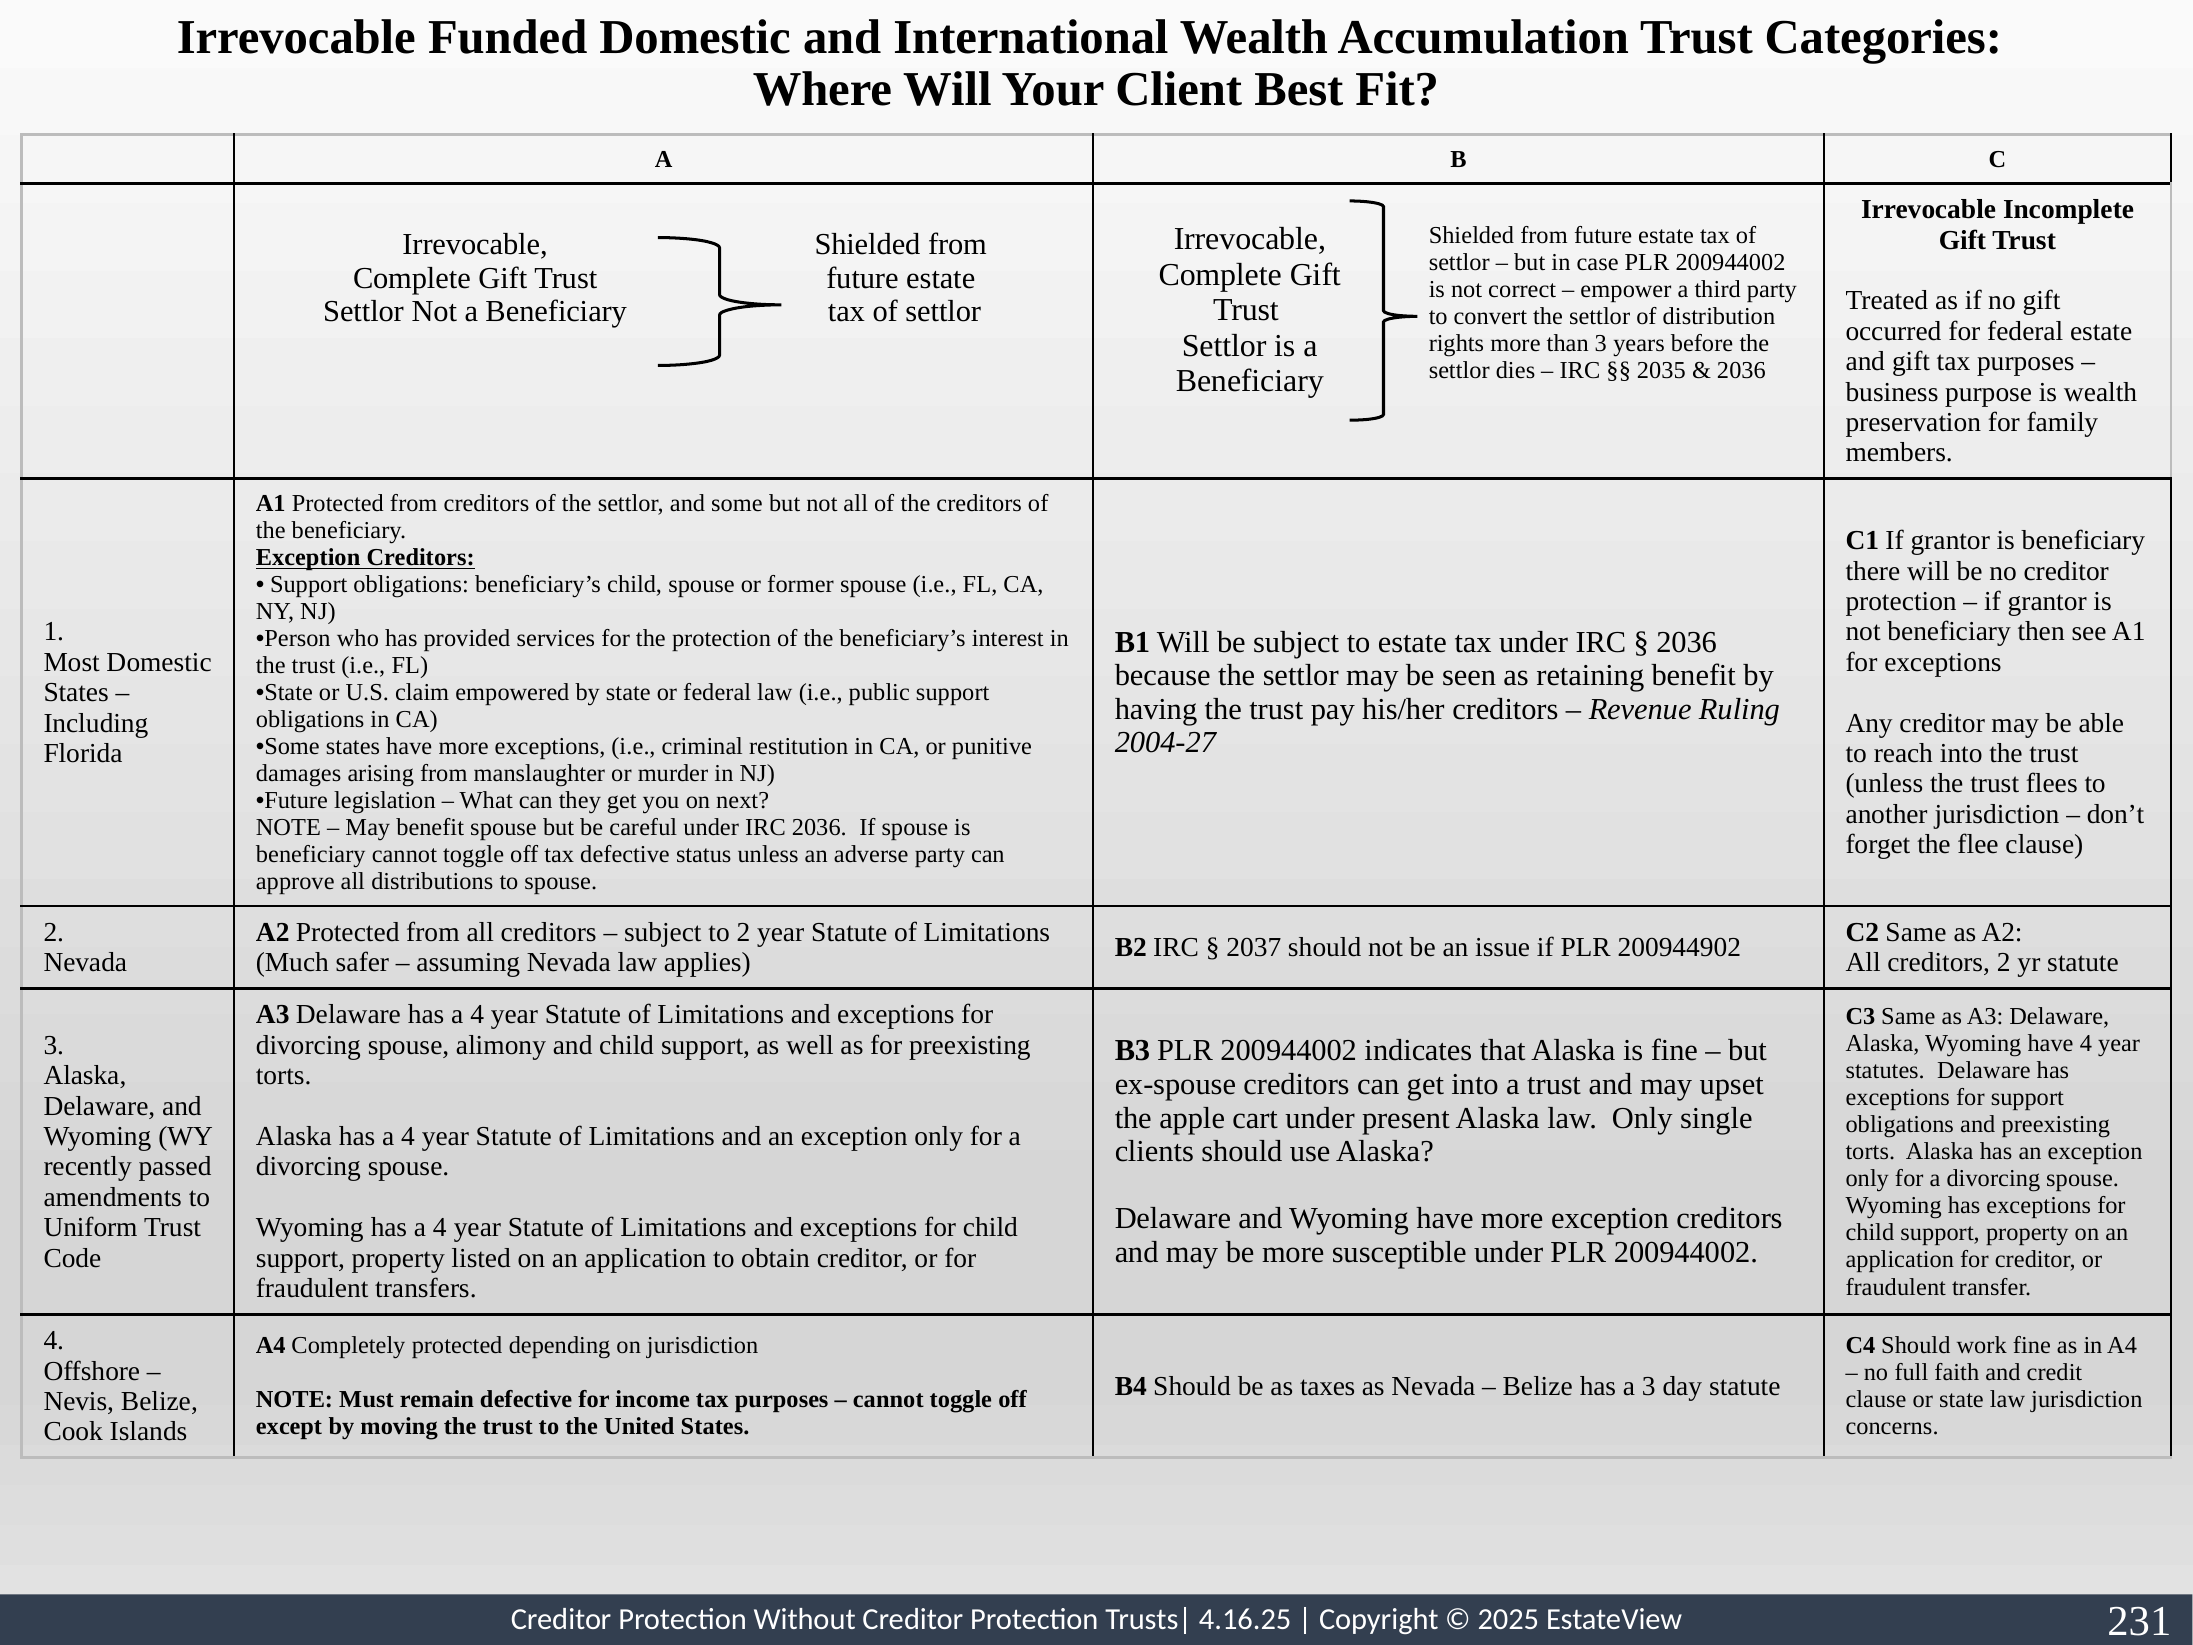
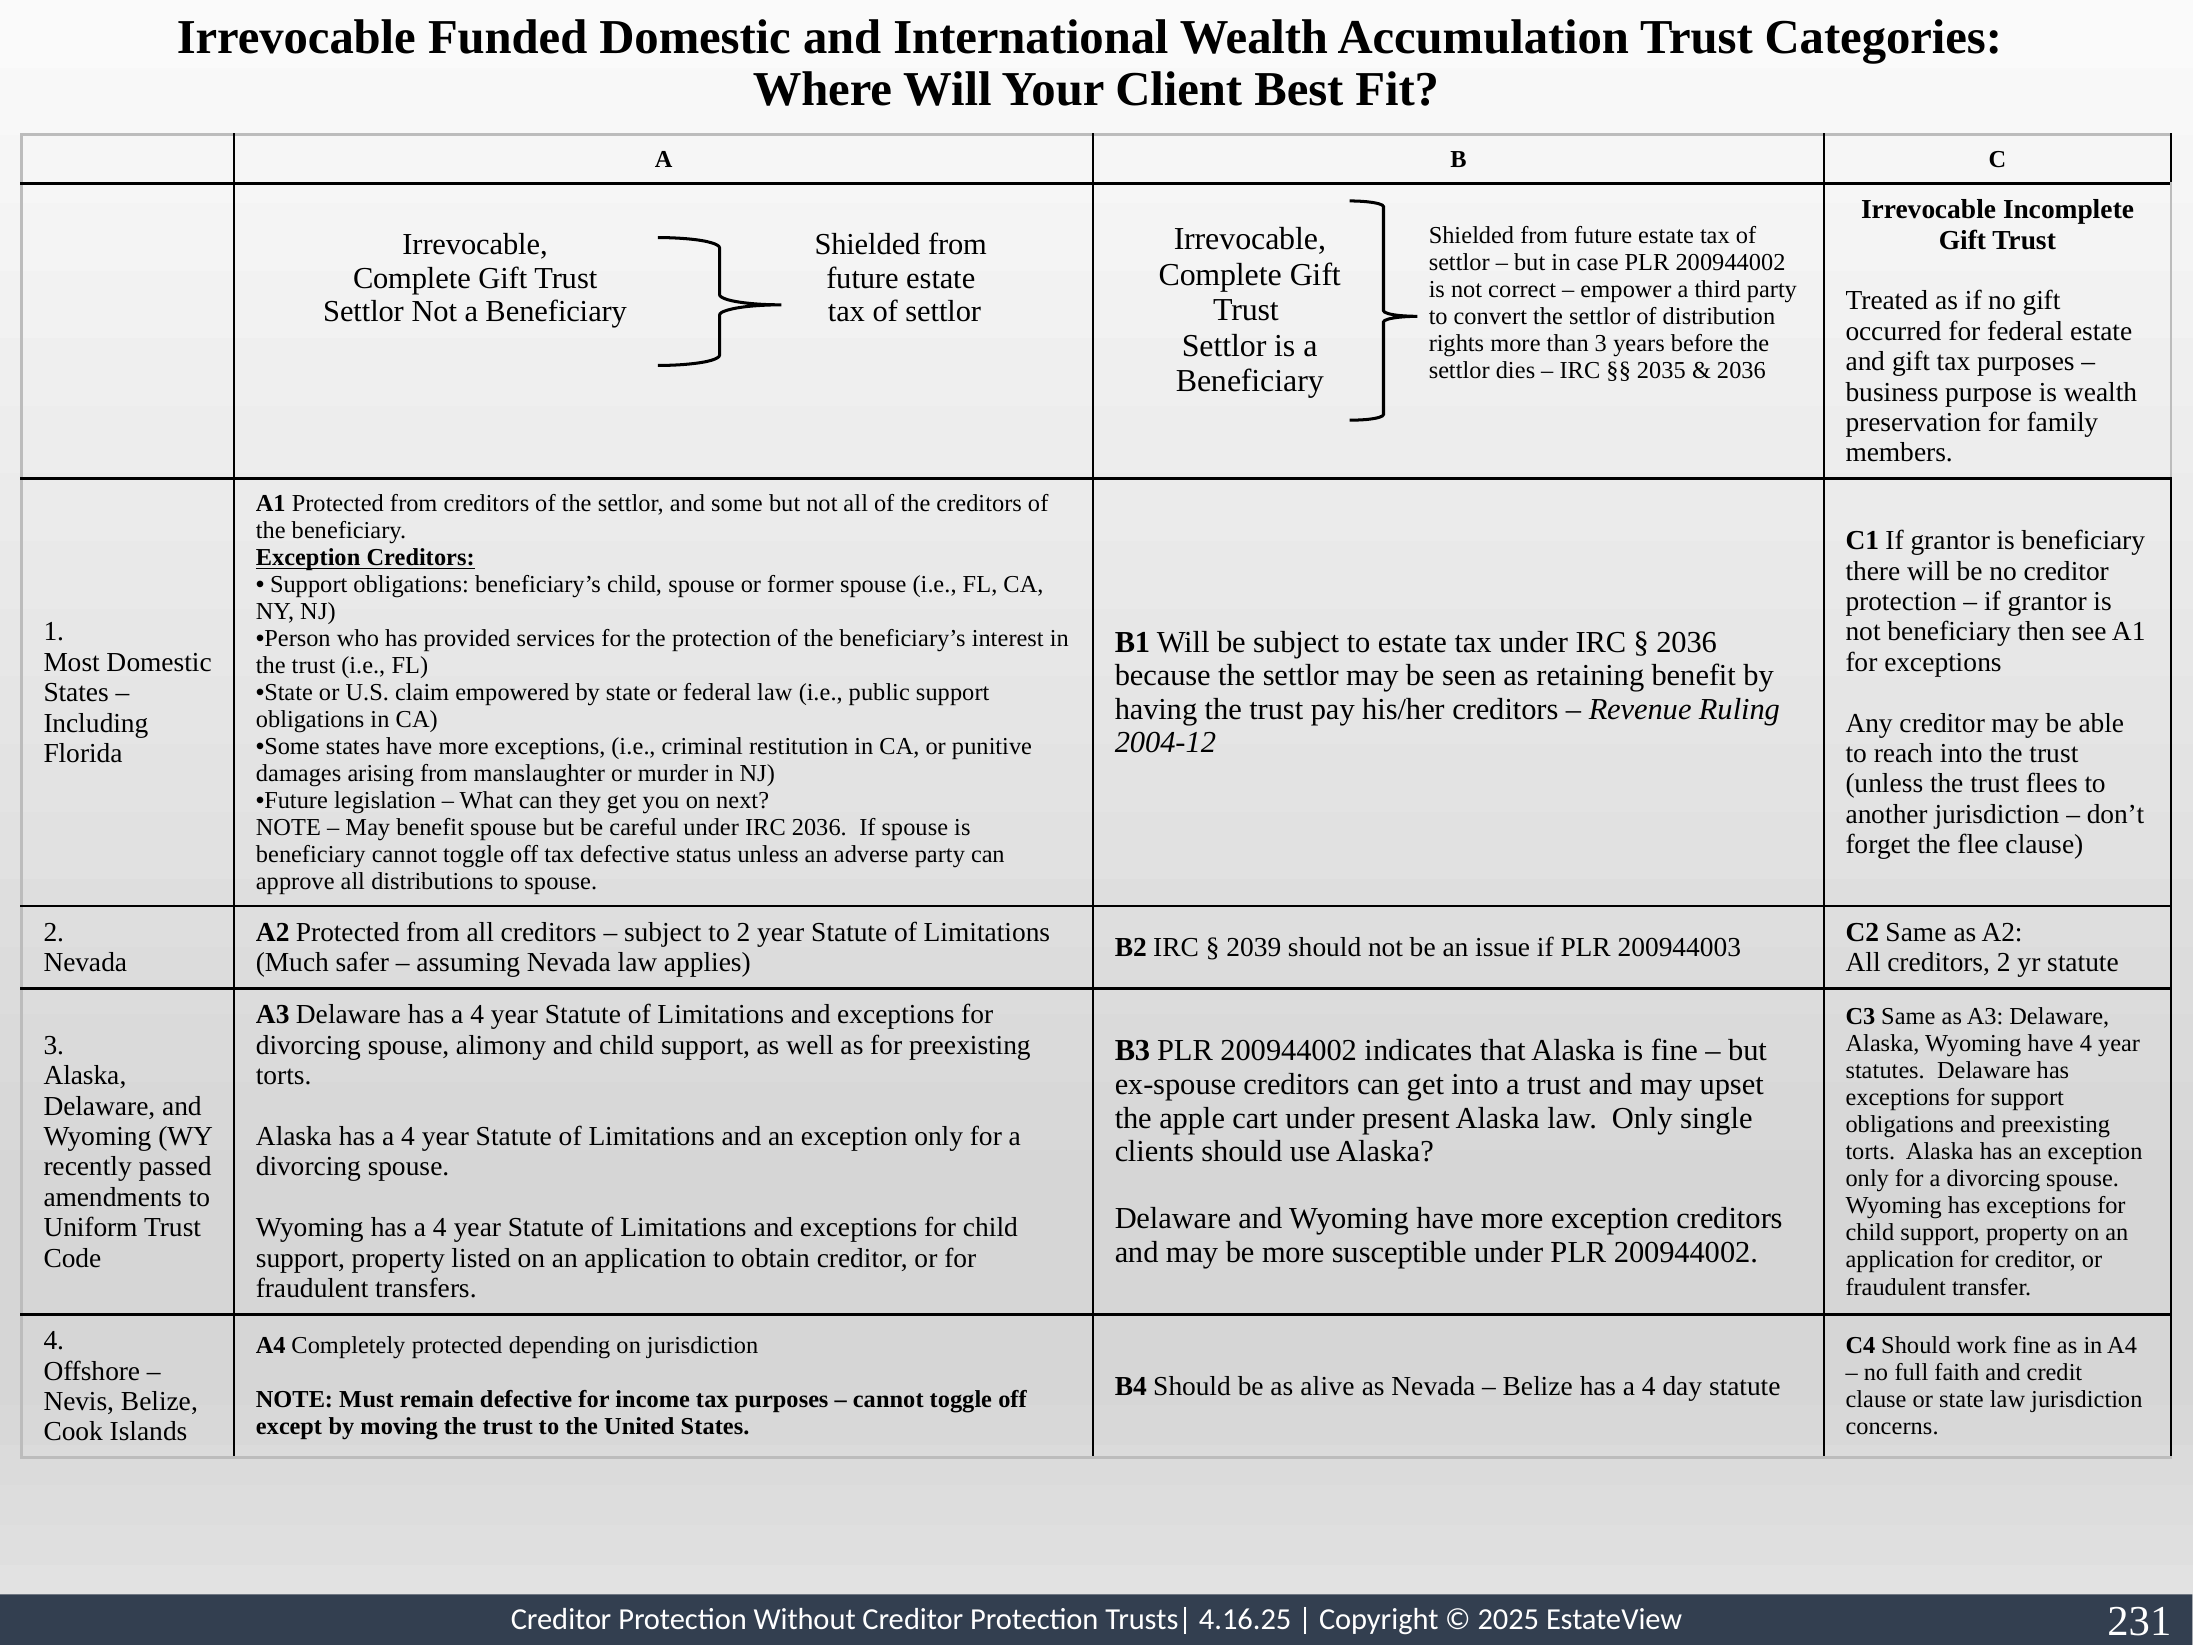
2004-27: 2004-27 -> 2004-12 (1165, 743)
2037: 2037 -> 2039 (1254, 947)
200944902: 200944902 -> 200944003 (1679, 947)
taxes: taxes -> alive (1327, 1386)
Belize has a 3: 3 -> 4 (1649, 1386)
